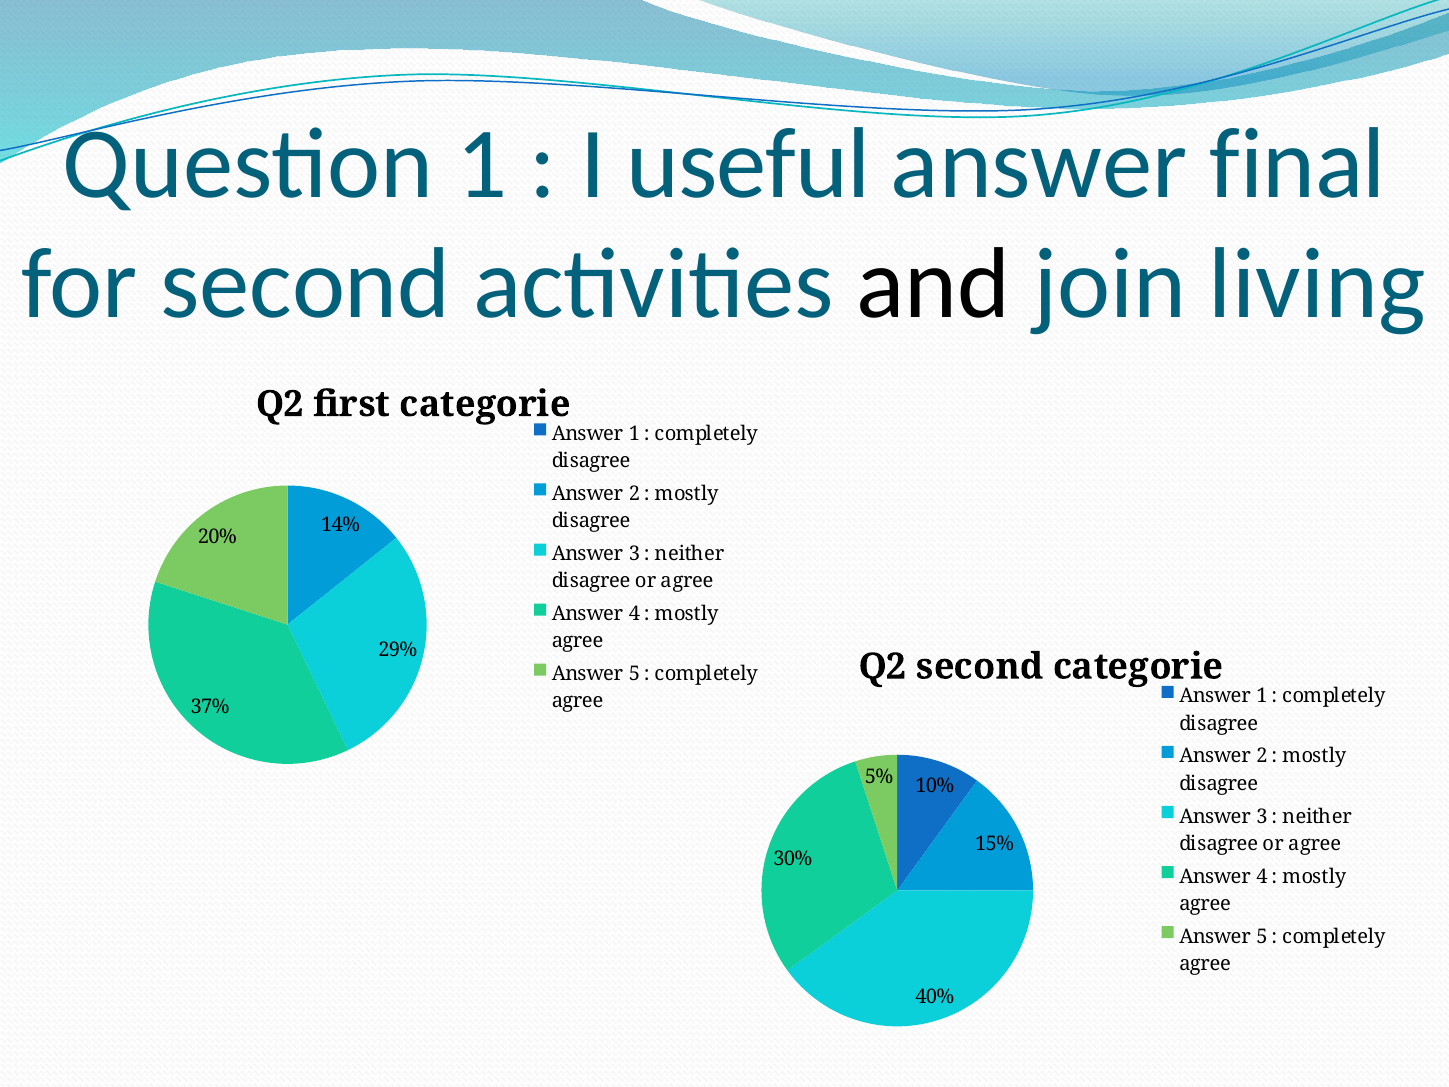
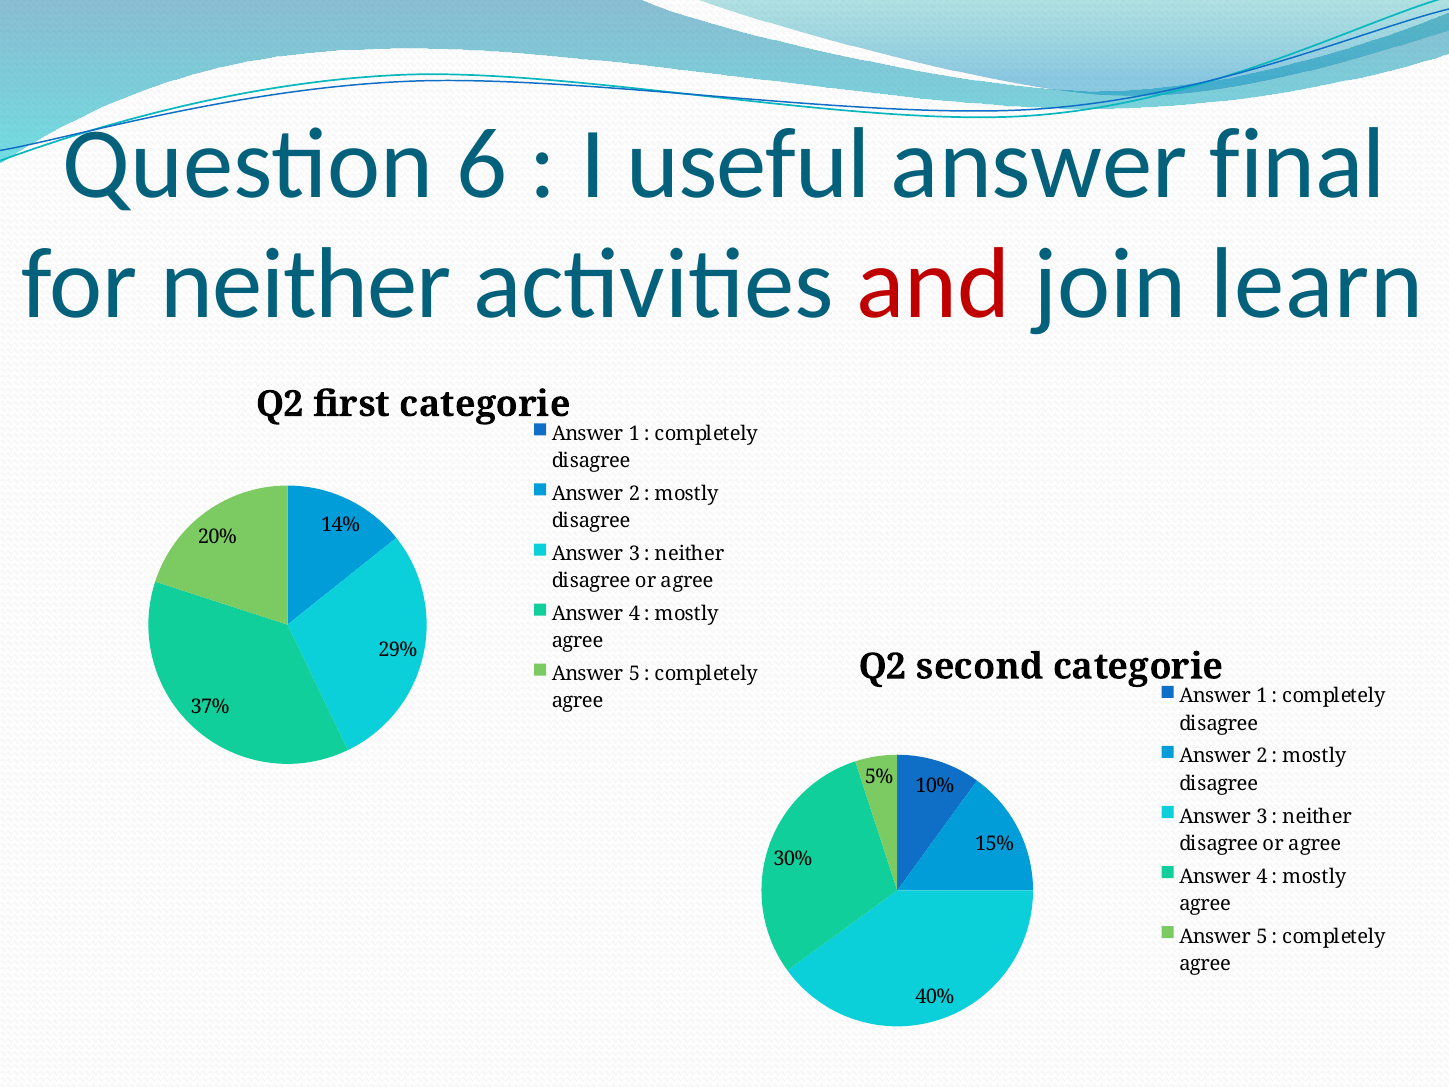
Question 1: 1 -> 6 (482, 164)
for second: second -> neither (306, 285)
and colour: black -> red (934, 285)
living: living -> learn (1317, 285)
